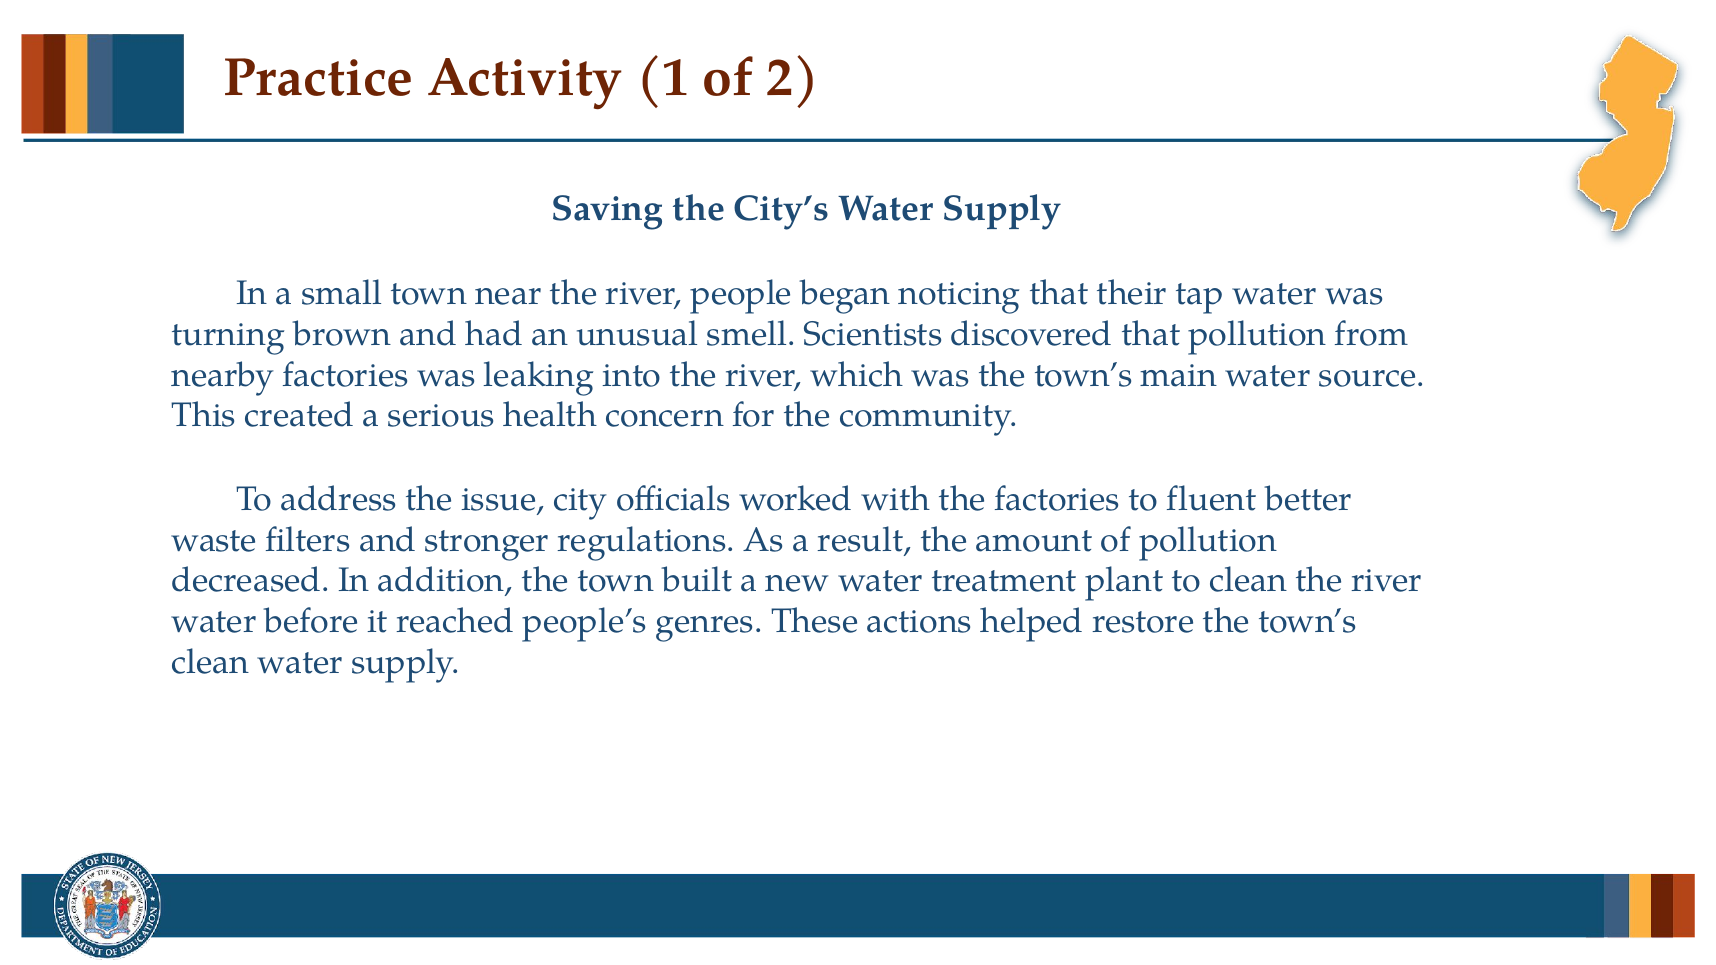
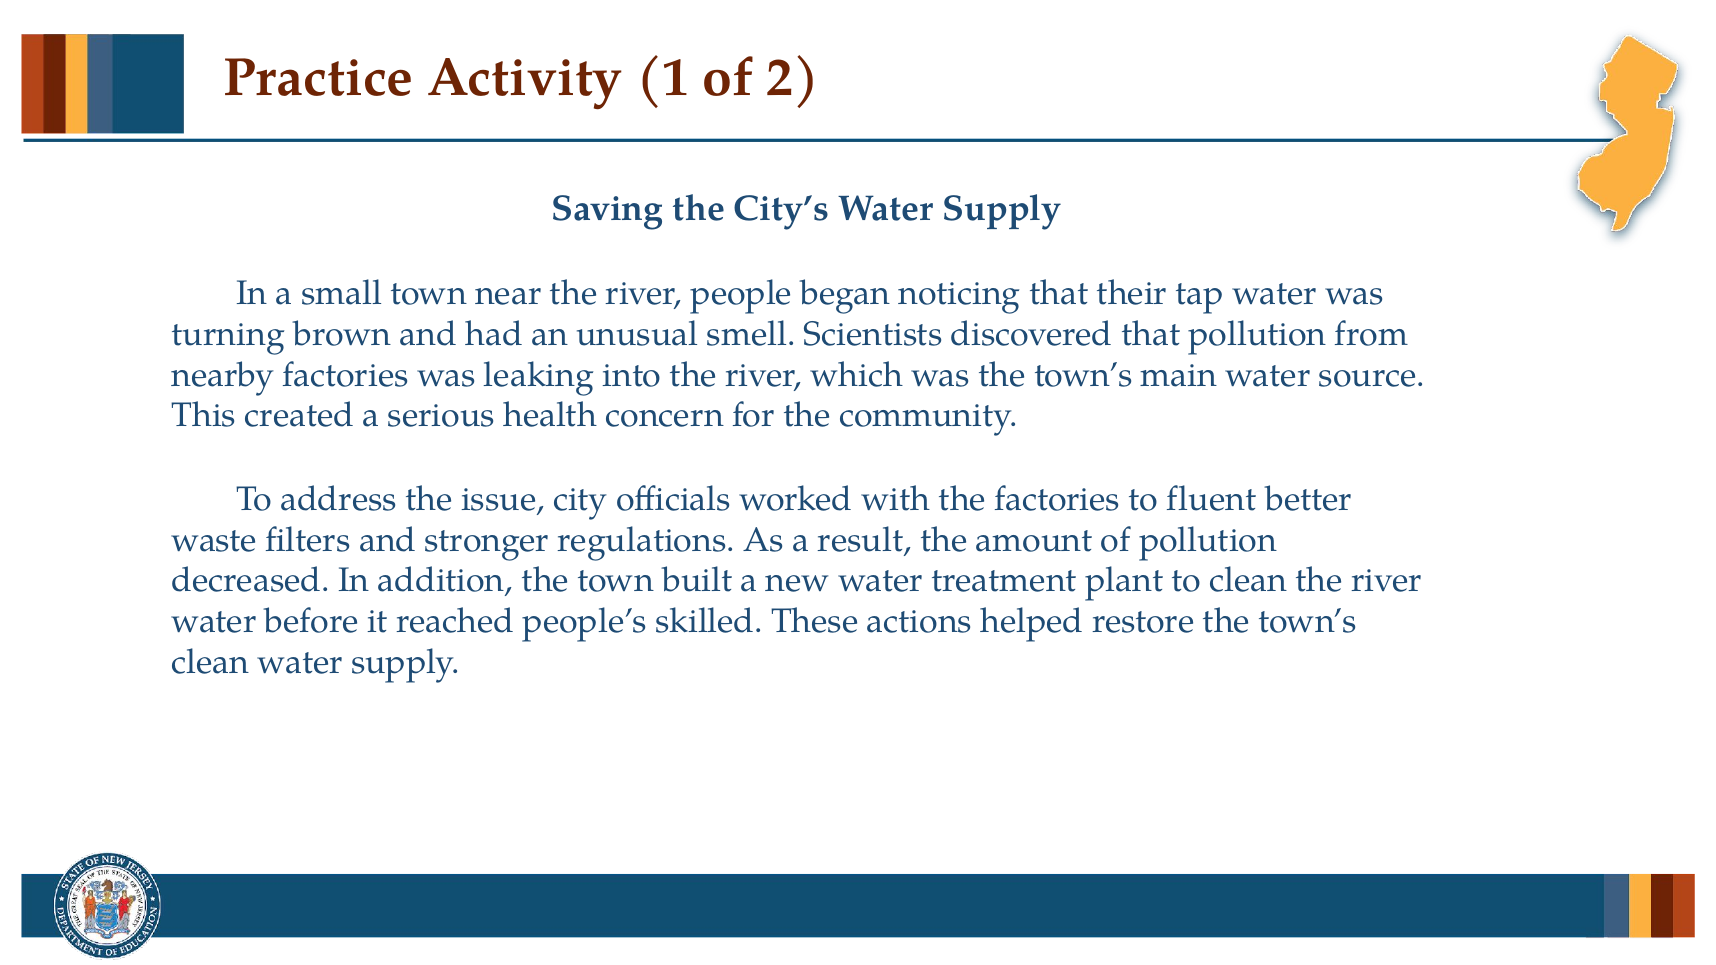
genres: genres -> skilled (709, 622)
